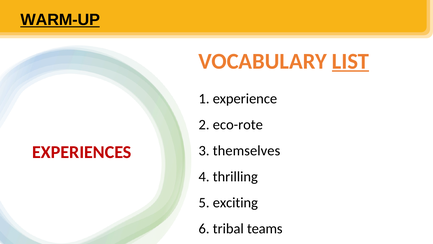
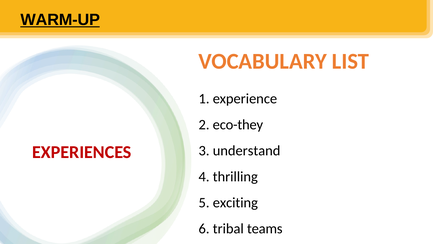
LIST underline: present -> none (351, 61)
eco-rote: eco-rote -> eco-they (238, 124)
themselves: themselves -> understand (247, 150)
